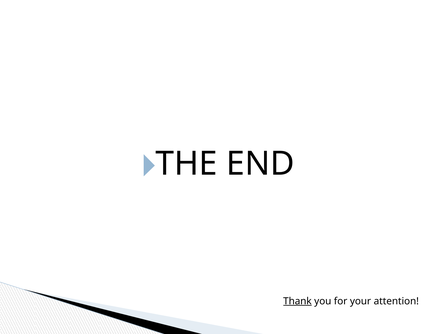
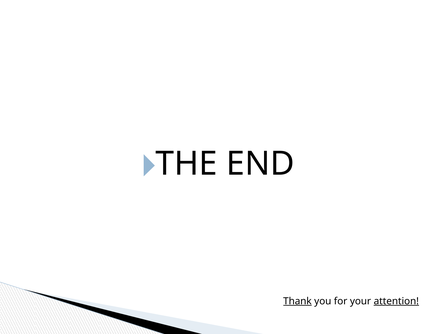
attention underline: none -> present (396, 302)
